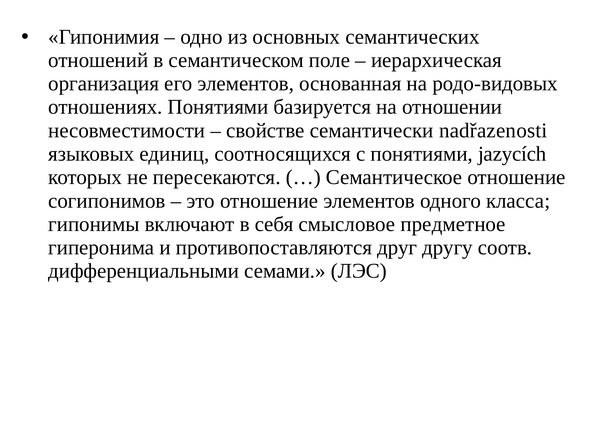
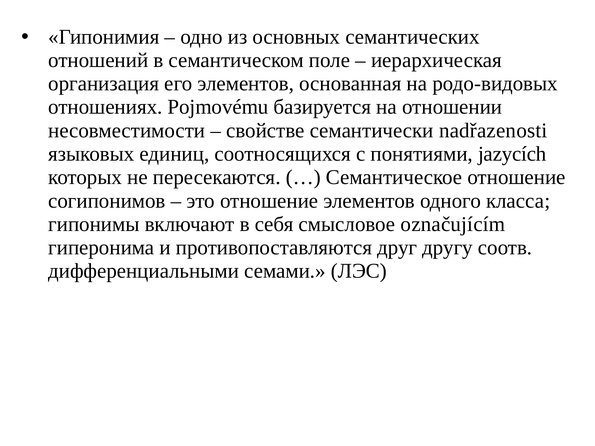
отношениях Понятиями: Понятиями -> Pojmovému (218, 107)
предметное: предметное -> označujícím (453, 224)
